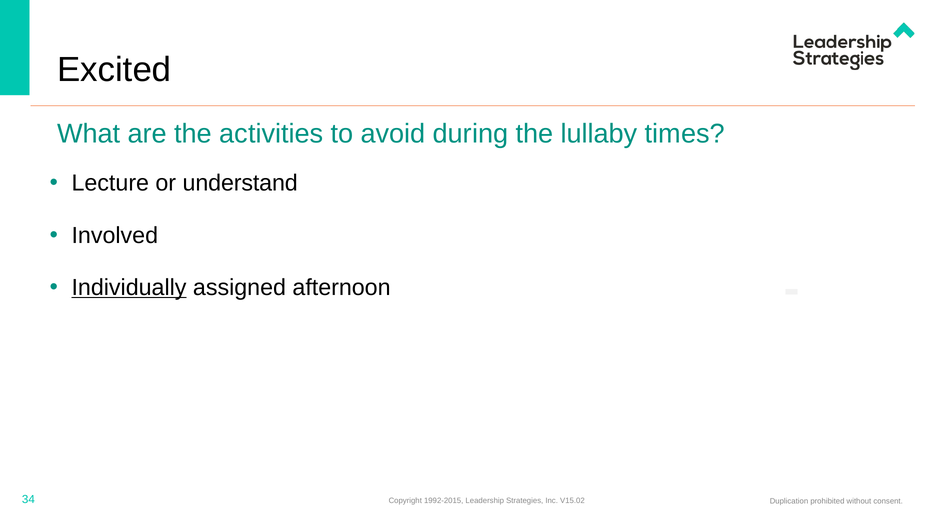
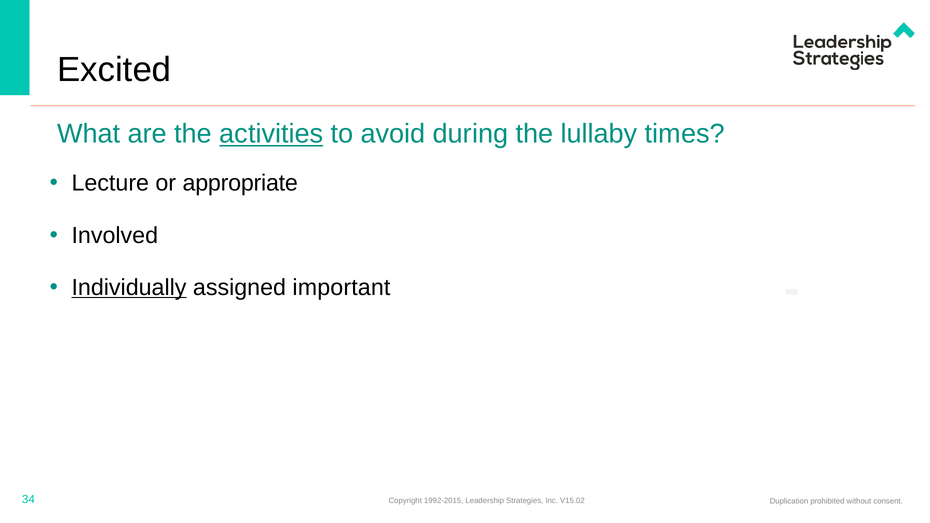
activities underline: none -> present (271, 134)
understand: understand -> appropriate (240, 183)
afternoon: afternoon -> important (341, 288)
